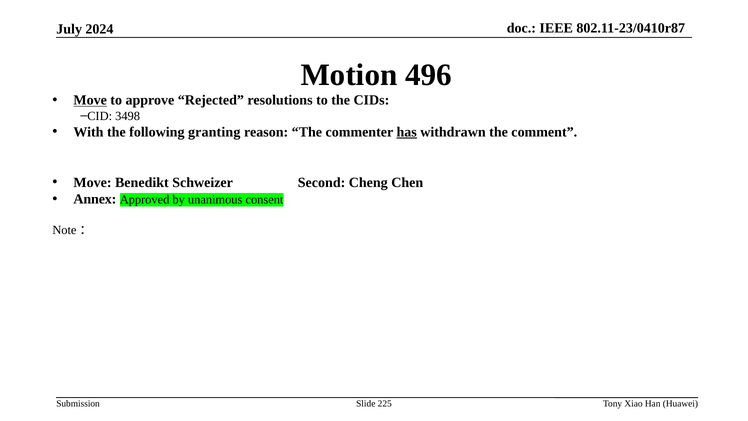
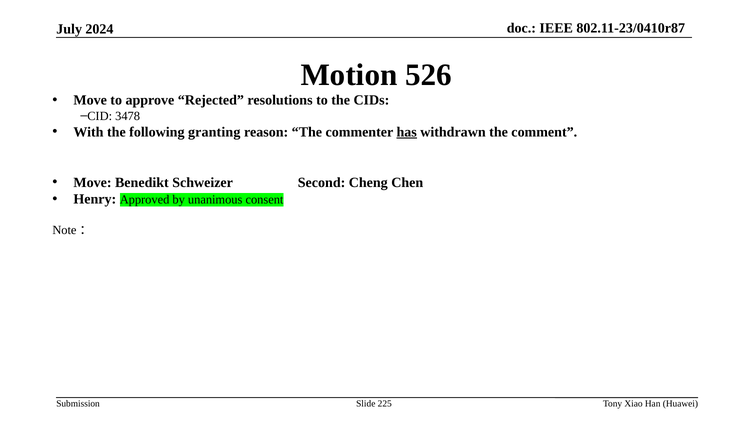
496: 496 -> 526 (429, 75)
Move underline: present -> none (90, 100)
3498: 3498 -> 3478 (128, 116)
Annex: Annex -> Henry (95, 199)
